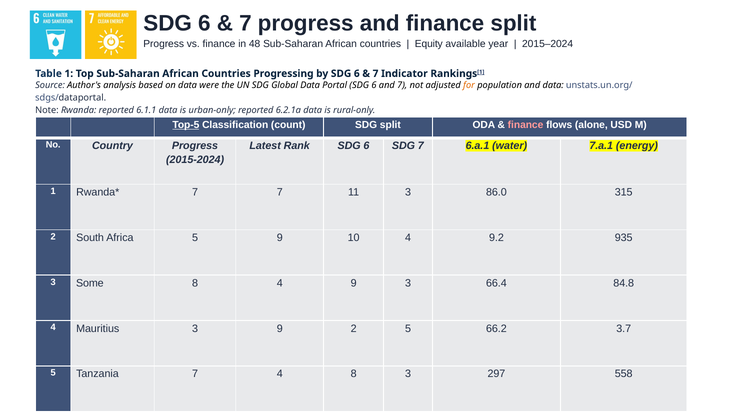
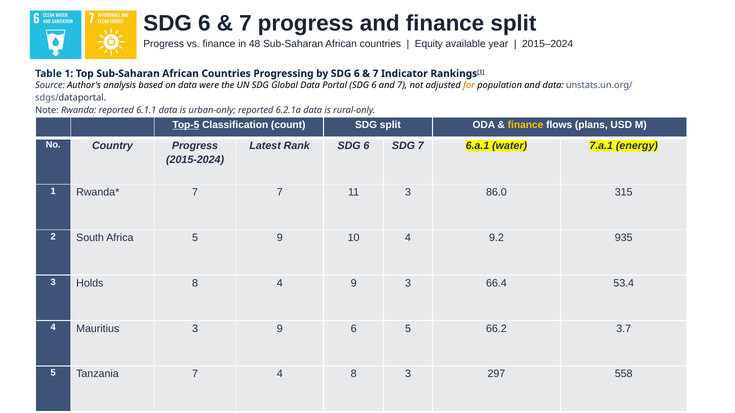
finance colour: pink -> yellow (526, 125)
alone: alone -> plans (591, 125)
Some: Some -> Holds (90, 283)
84.8: 84.8 -> 53.4 (624, 283)
9 2: 2 -> 6 (354, 329)
